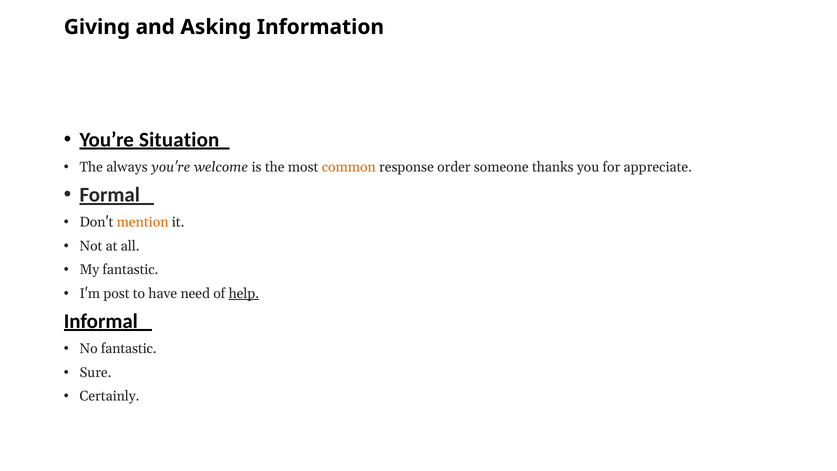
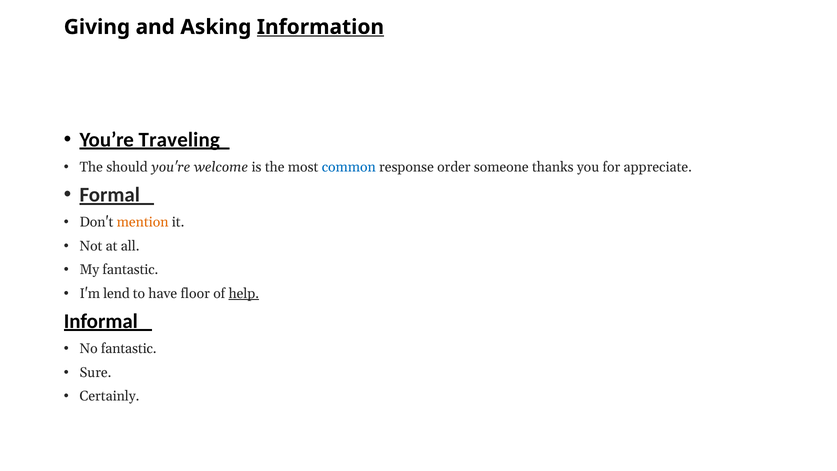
Information underline: none -> present (320, 27)
Situation: Situation -> Traveling (179, 140)
always: always -> should (127, 167)
common colour: orange -> blue (349, 167)
post: post -> lend (117, 294)
need: need -> floor (195, 294)
